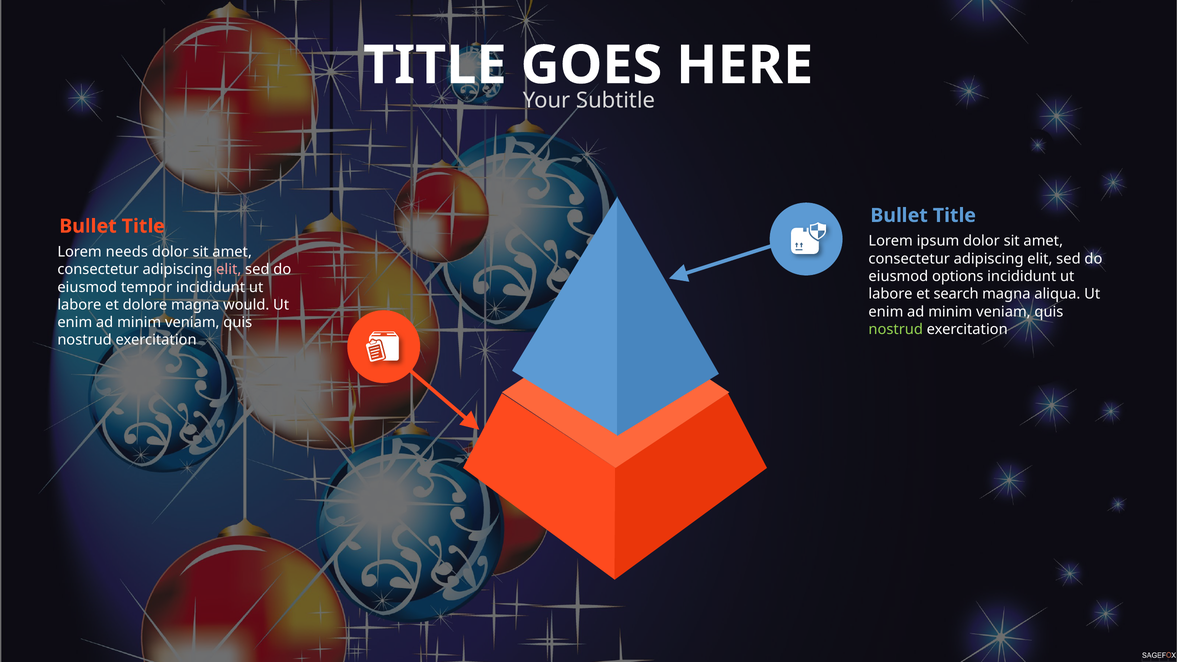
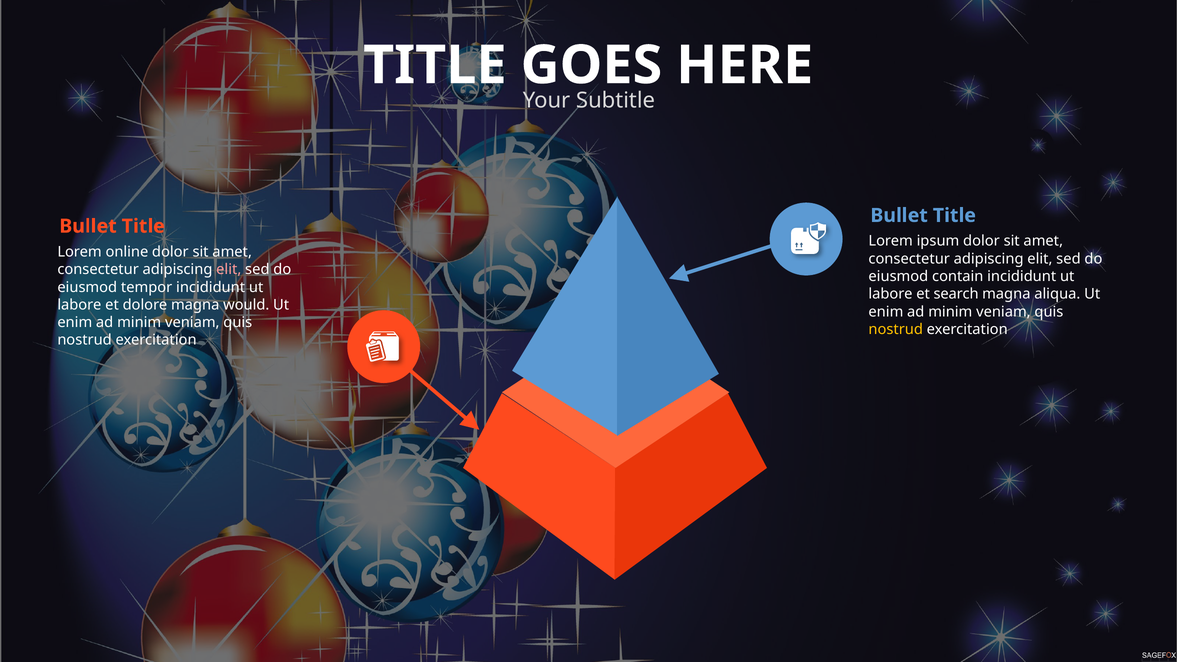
needs: needs -> online (127, 252)
options: options -> contain (958, 276)
nostrud colour: light green -> yellow (896, 329)
